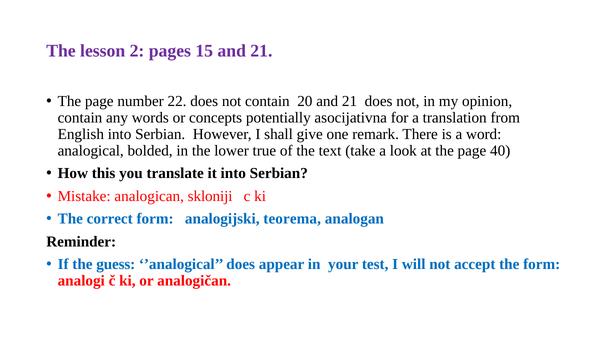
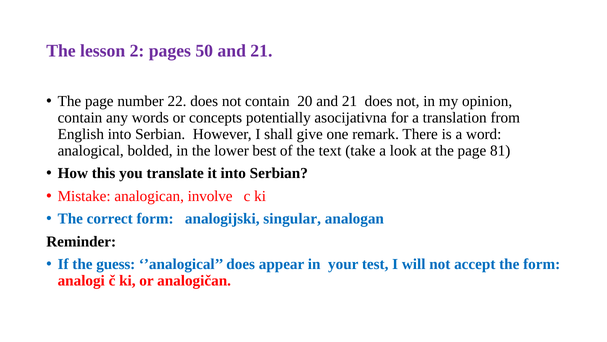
15: 15 -> 50 (204, 51)
true: true -> best (264, 150)
40: 40 -> 81 (500, 150)
skloniji: skloniji -> involve (210, 196)
teorema: teorema -> singular (292, 219)
